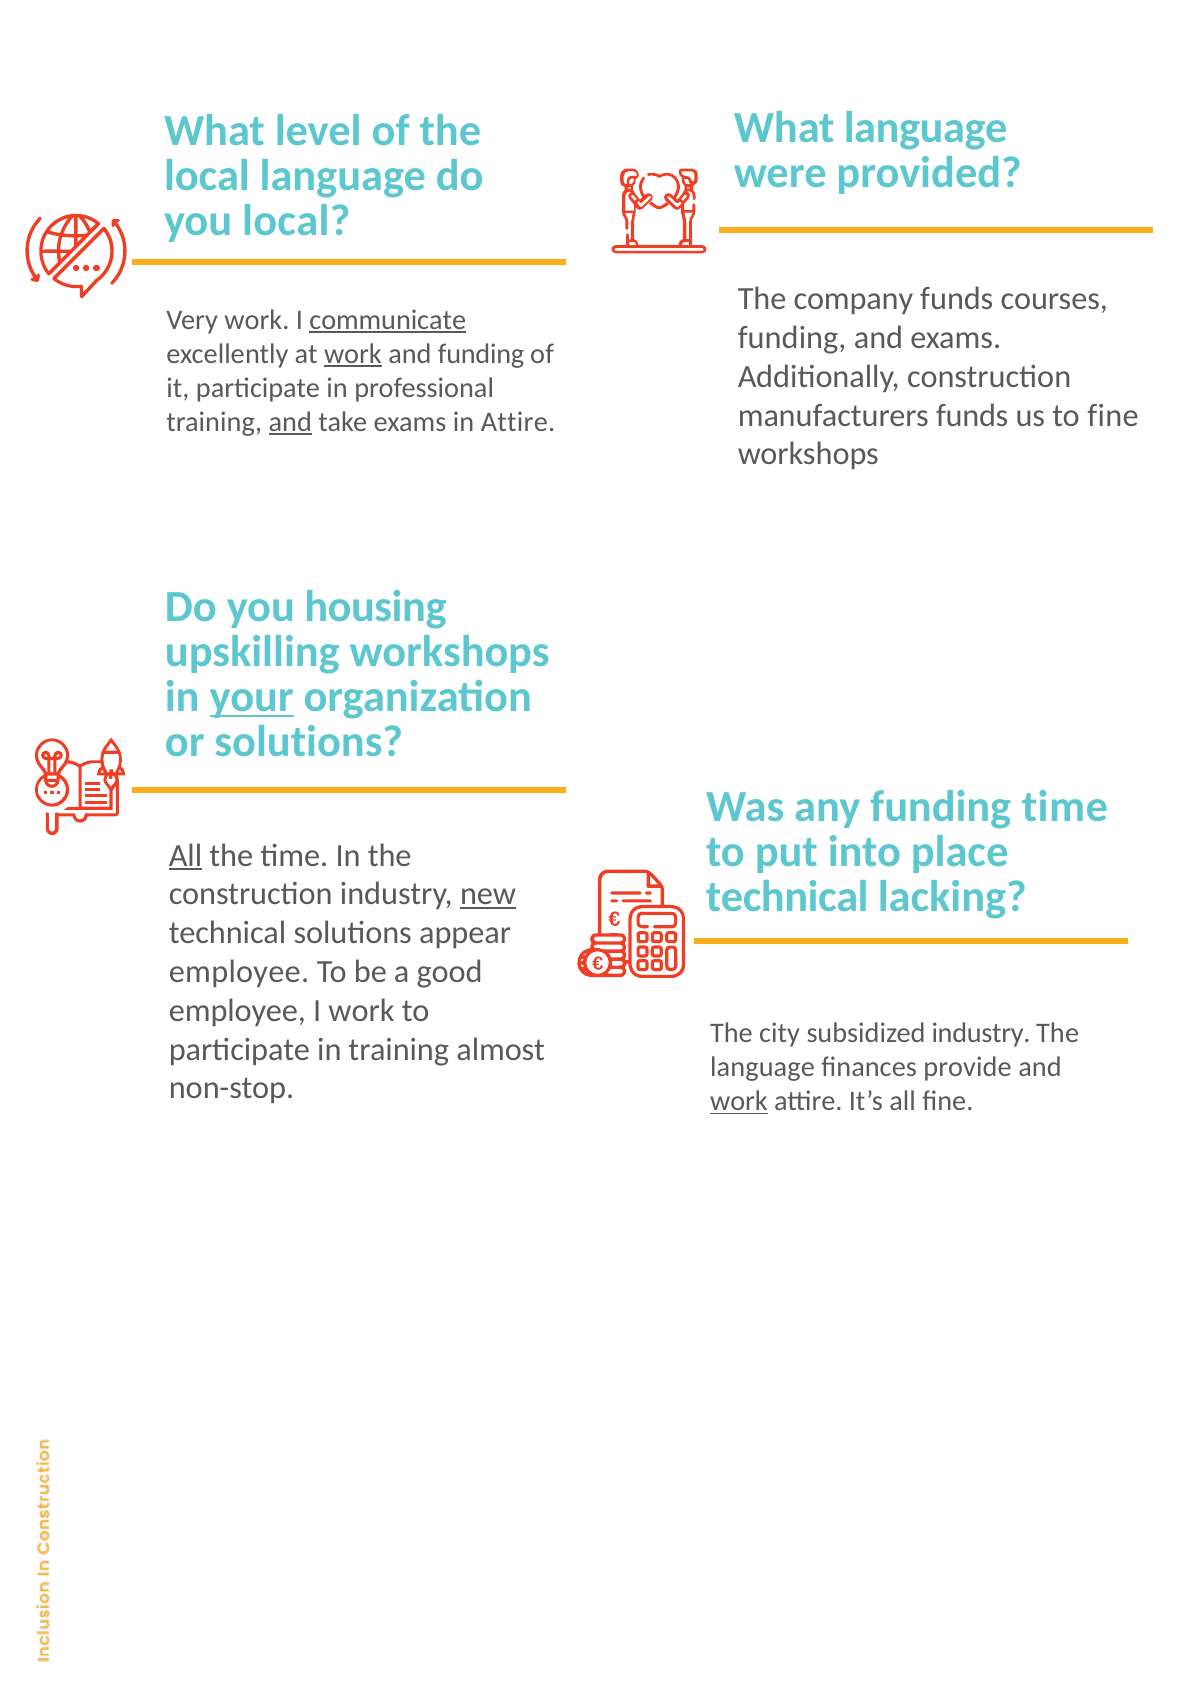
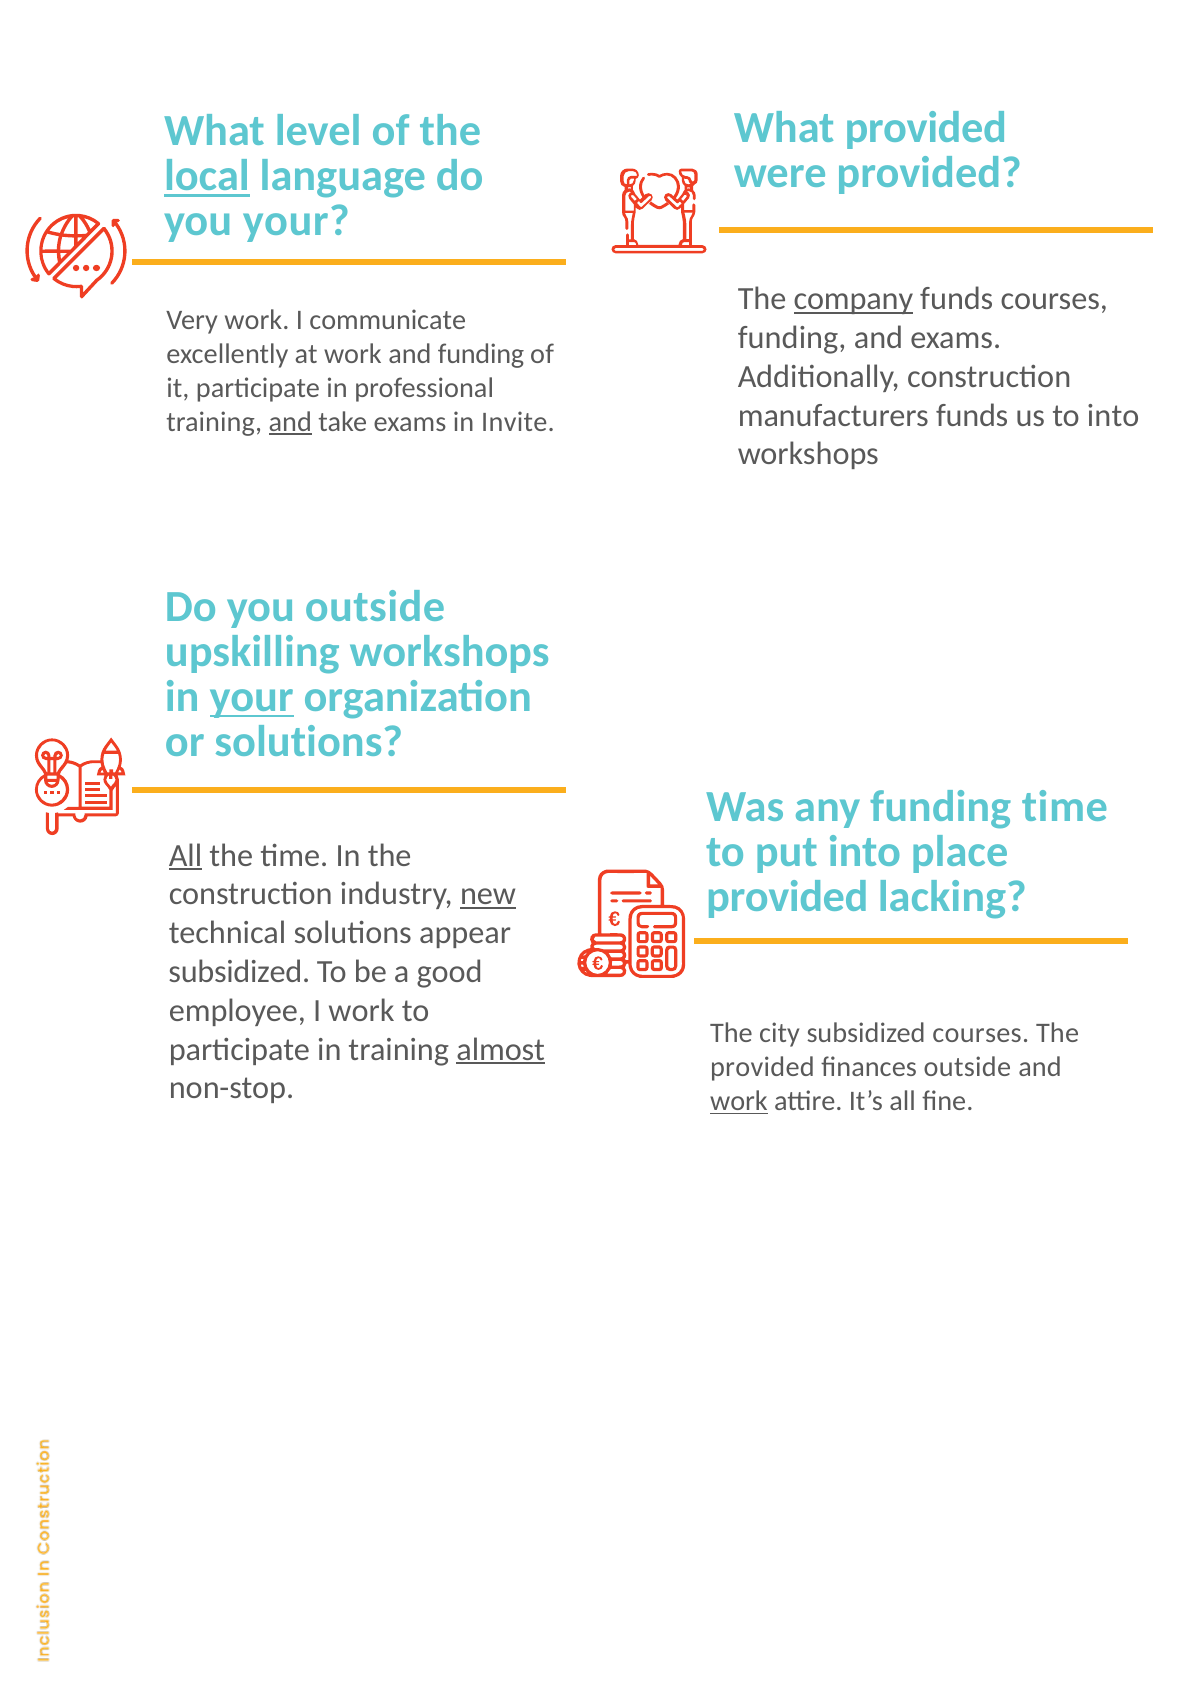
What language: language -> provided (926, 128)
local underline: none -> present (207, 176)
you local: local -> your (296, 221)
company underline: none -> present (853, 299)
communicate underline: present -> none (388, 320)
work underline: present -> none (353, 354)
to fine: fine -> into (1113, 415)
in Attire: Attire -> Invite (518, 422)
you housing: housing -> outside (375, 607)
technical: technical -> provided (787, 896)
employee: employee -> subsidized (239, 971)
subsidized industry: industry -> courses (981, 1033)
almost underline: none -> present (501, 1049)
language: language -> provided (762, 1067)
finances provide: provide -> outside (967, 1067)
